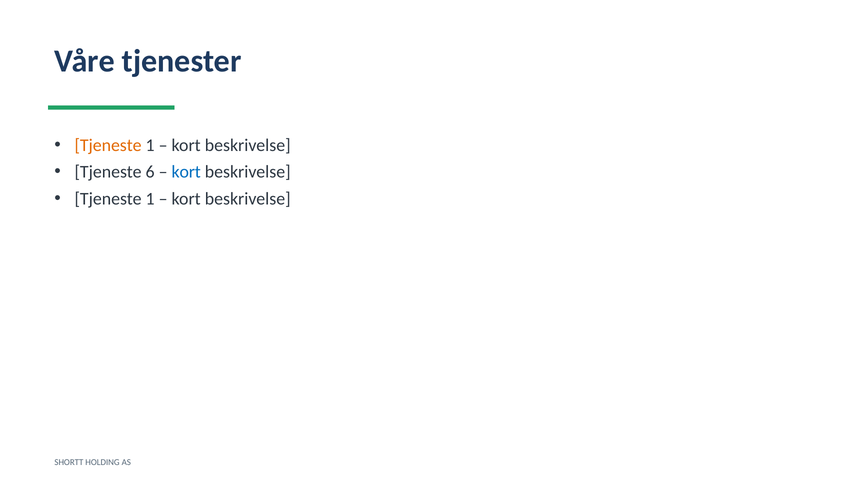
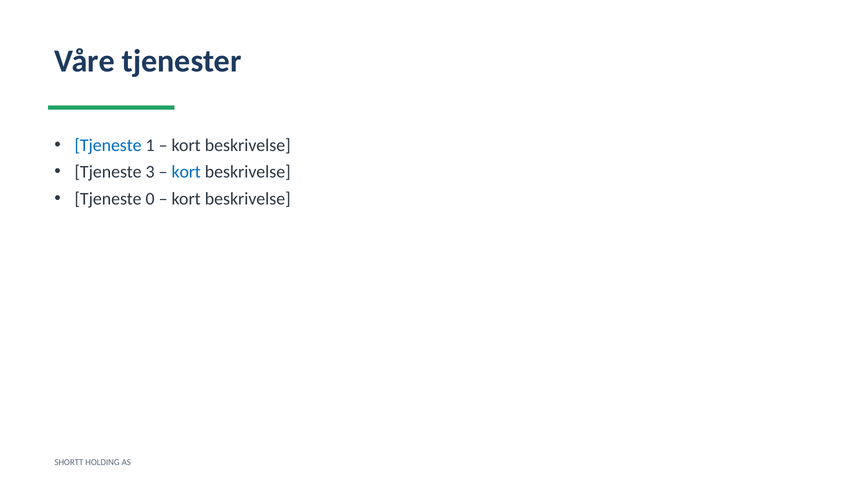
Tjeneste colour: orange -> blue (108, 145)
6: 6 -> 3 (150, 172)
1: 1 -> 0 (150, 199)
